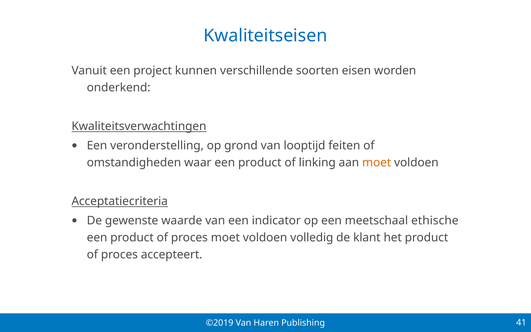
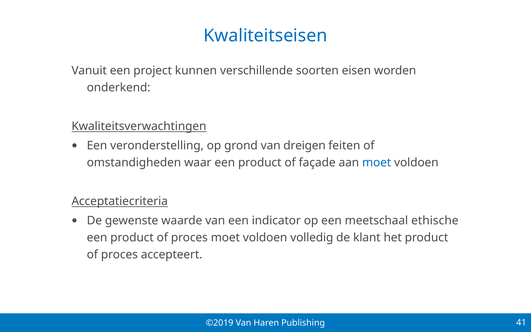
looptijd: looptijd -> dreigen (305, 146)
linking: linking -> façade (317, 163)
moet colour: orange -> blue (377, 163)
